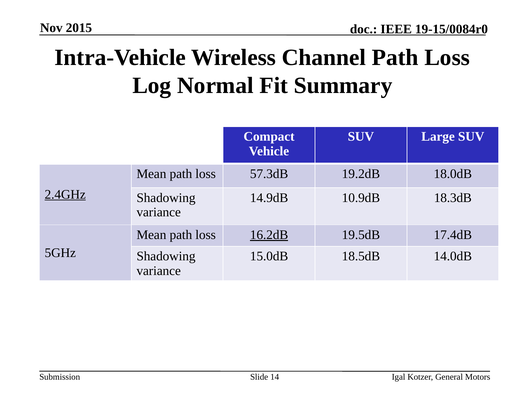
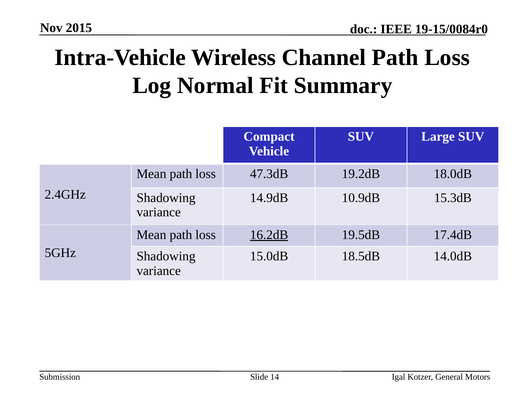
57.3dB: 57.3dB -> 47.3dB (269, 174)
2.4GHz underline: present -> none (65, 195)
18.3dB: 18.3dB -> 15.3dB (453, 198)
